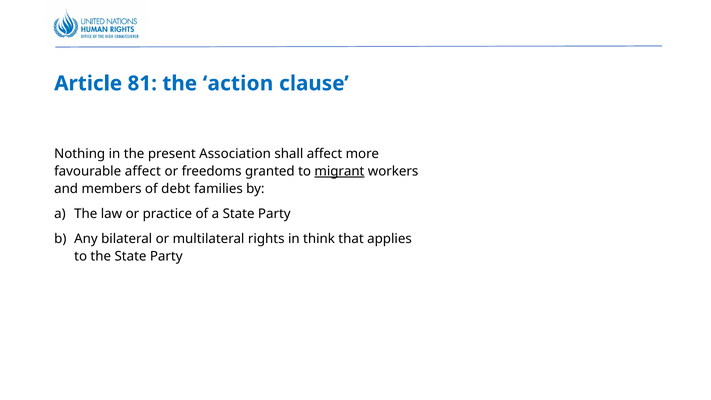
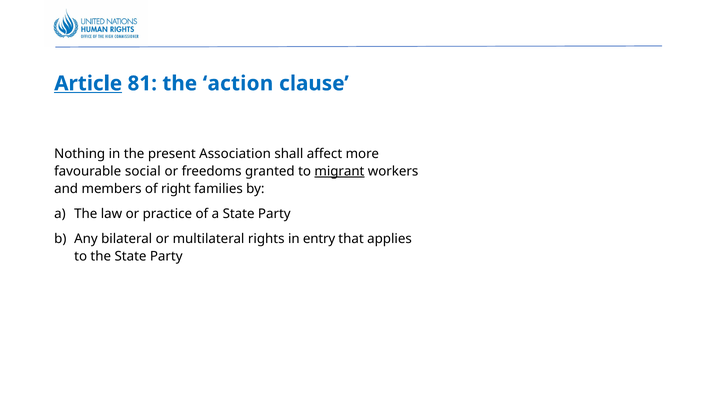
Article underline: none -> present (88, 83)
favourable affect: affect -> social (143, 171)
debt: debt -> right (176, 189)
think: think -> entry (319, 239)
